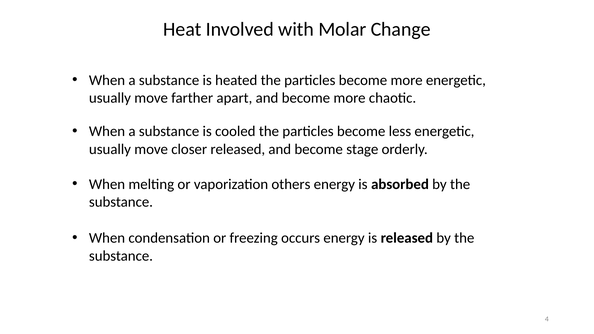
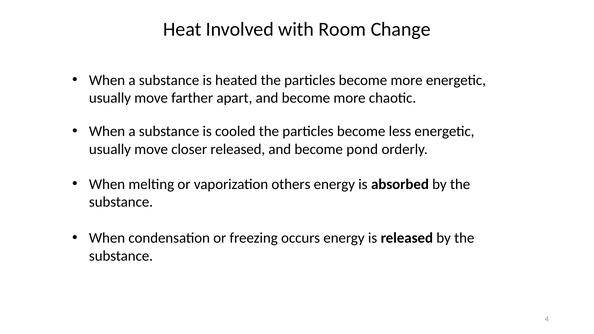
Molar: Molar -> Room (342, 29)
stage: stage -> pond (362, 149)
